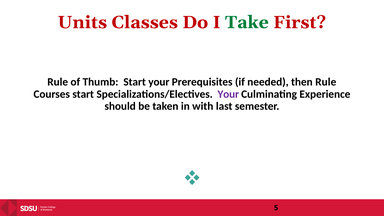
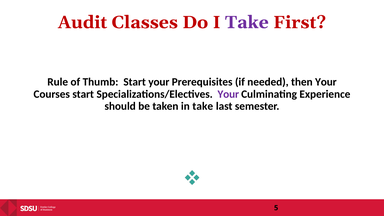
Units: Units -> Audit (83, 22)
Take colour: green -> purple (247, 22)
then Rule: Rule -> Your (326, 82)
in with: with -> take (203, 106)
